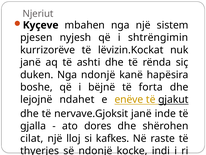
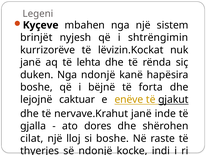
Njeriut: Njeriut -> Legeni (38, 14)
pjesen: pjesen -> brinjët (36, 37)
ashti: ashti -> lehta (89, 62)
ndahet: ndahet -> caktuar (77, 99)
nervave.Gjoksit: nervave.Gjoksit -> nervave.Krahut (91, 113)
si kafkes: kafkes -> boshe (113, 138)
